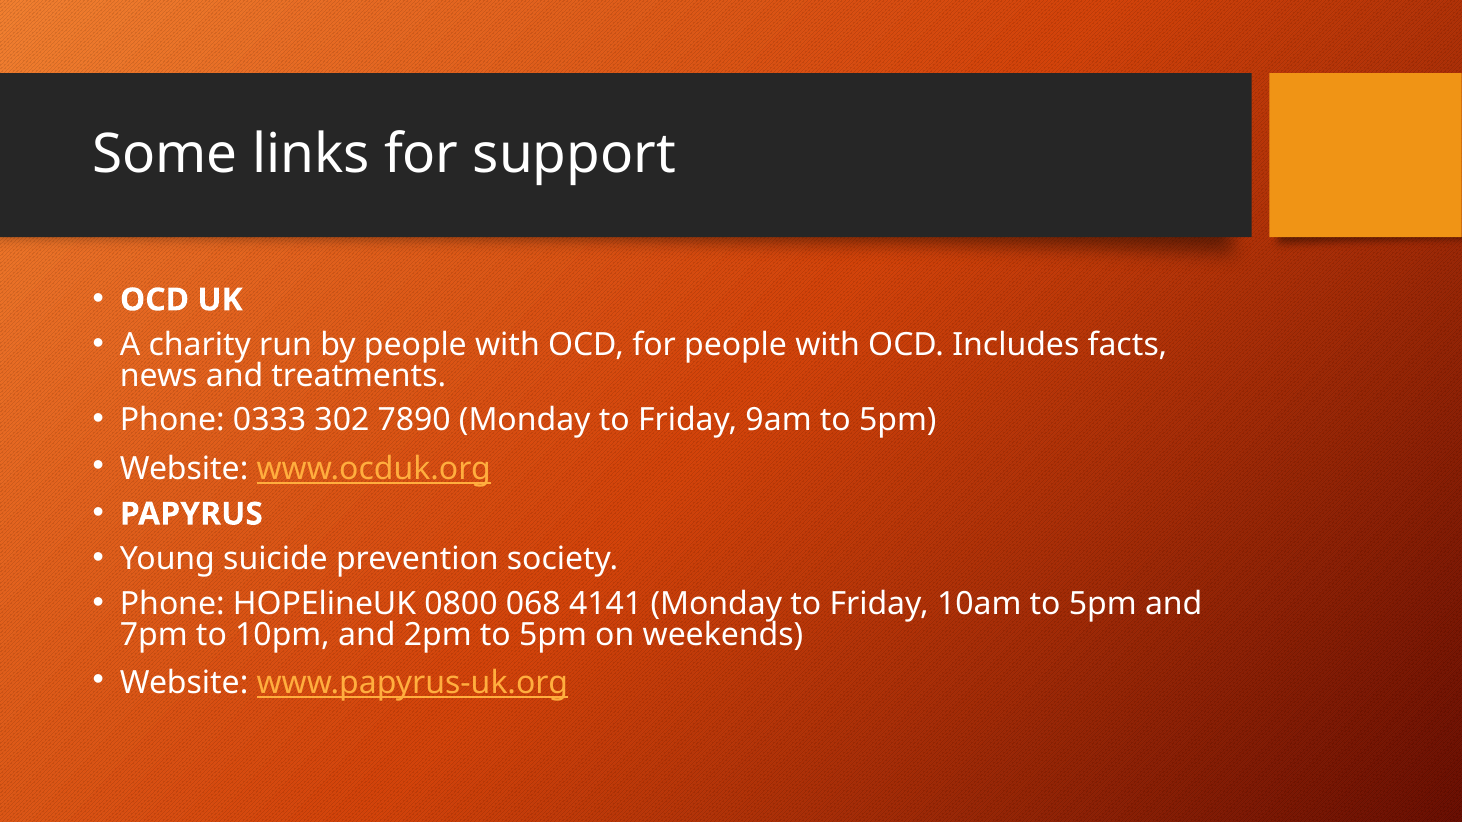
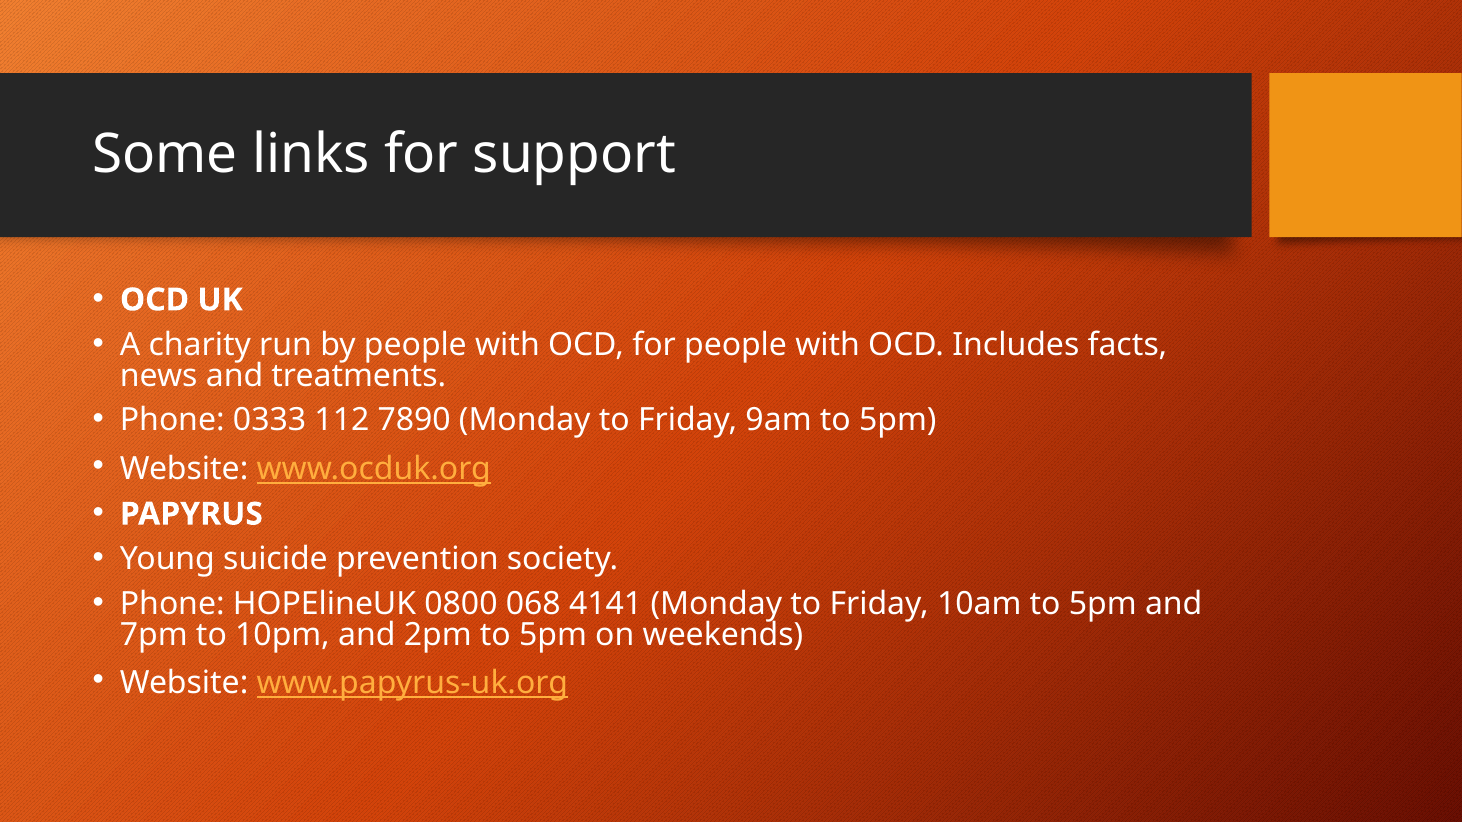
302: 302 -> 112 (342, 421)
